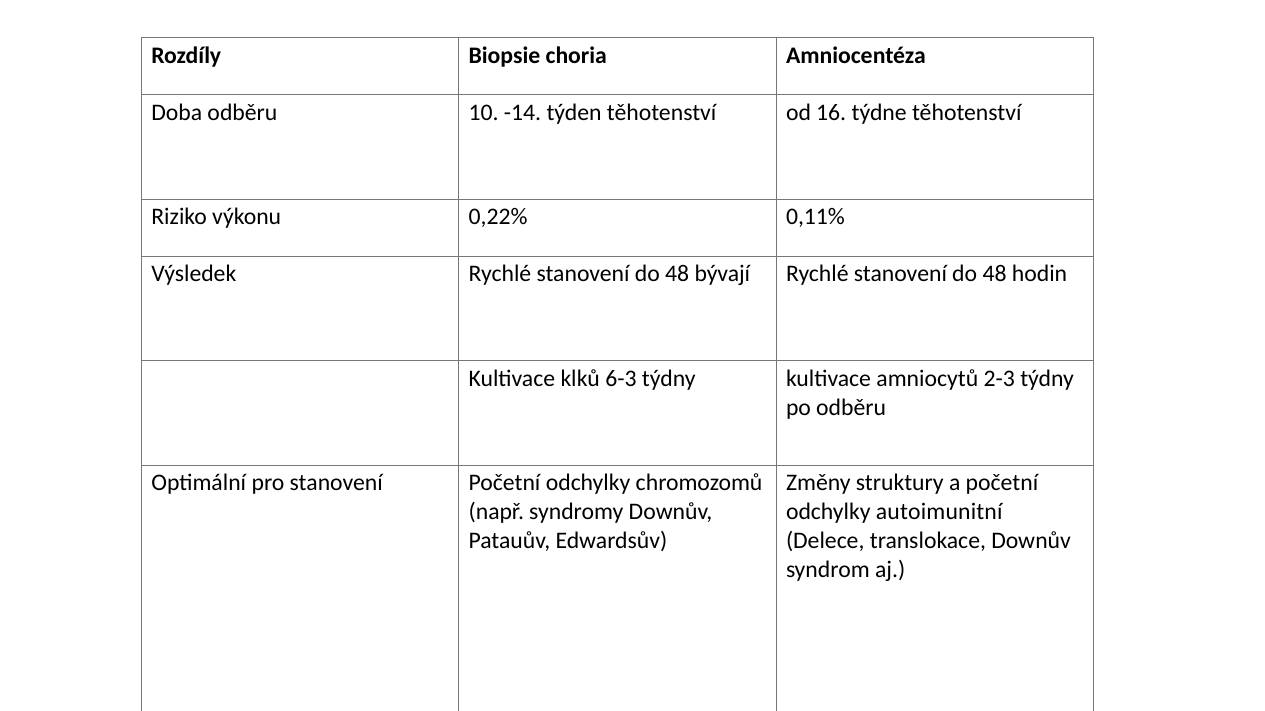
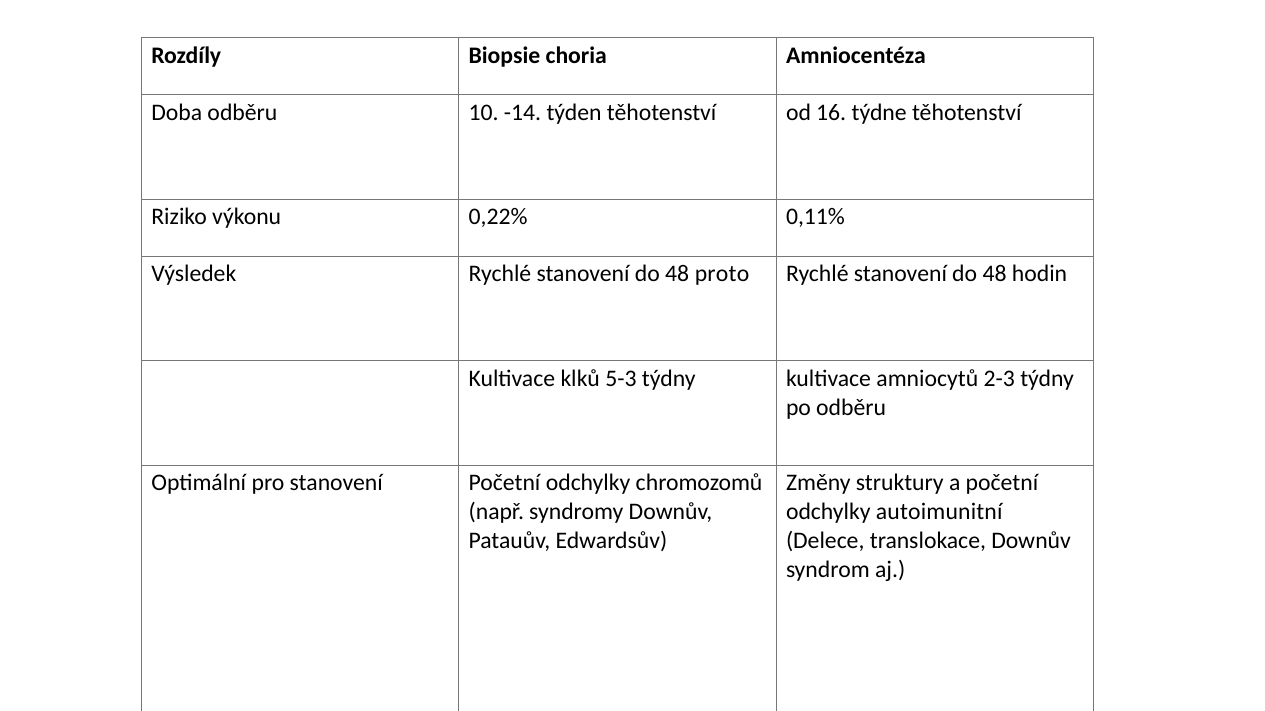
bývají: bývají -> proto (722, 274)
6-3: 6-3 -> 5-3 (621, 379)
